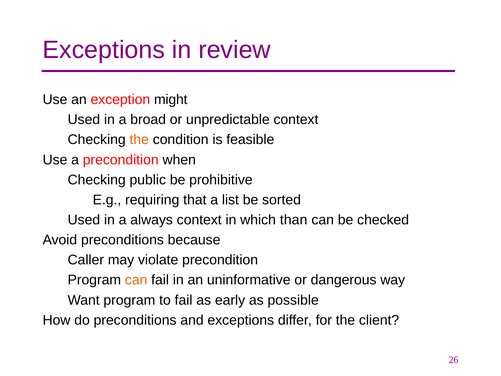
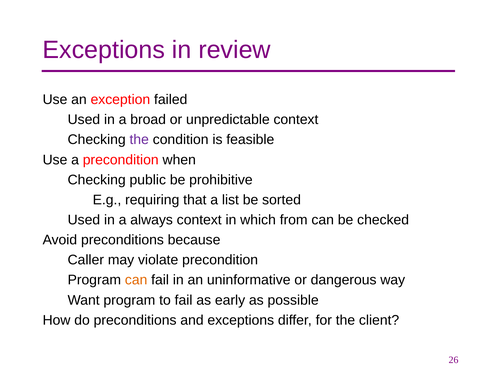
might: might -> failed (171, 100)
the colour: orange -> purple (139, 140)
than: than -> from (294, 220)
